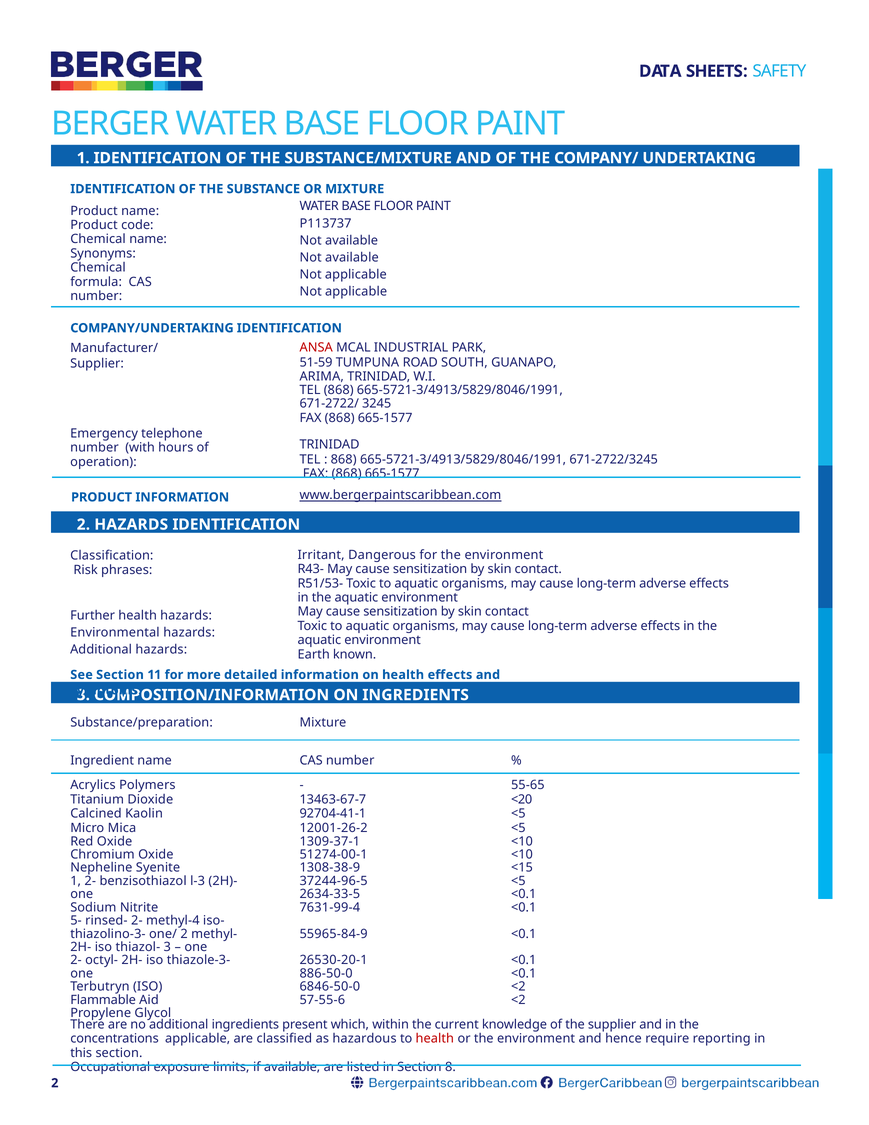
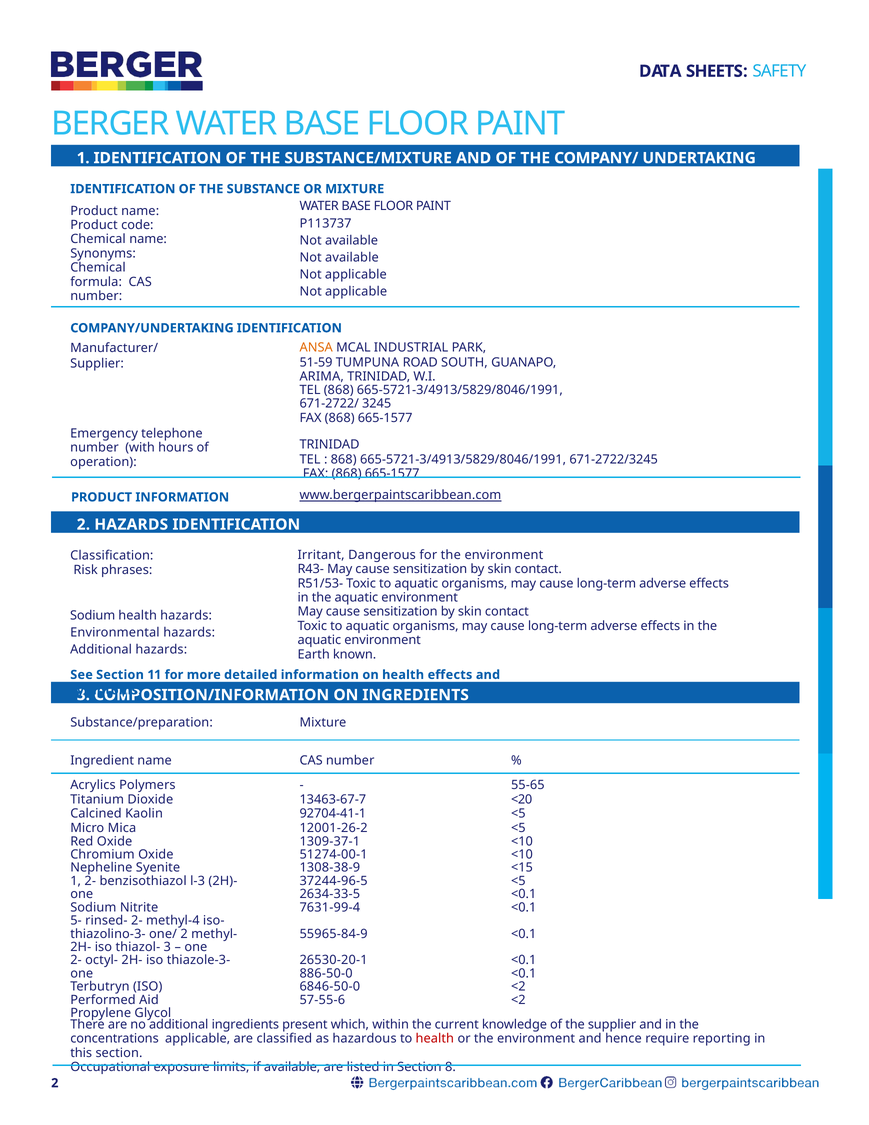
ANSA colour: red -> orange (316, 347)
Further: Further -> Sodium (93, 615)
Flammable: Flammable -> Performed (103, 999)
